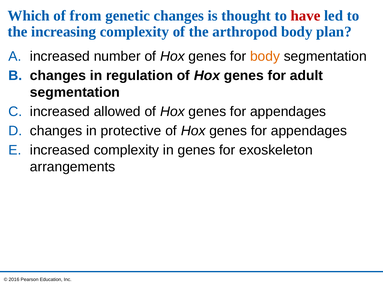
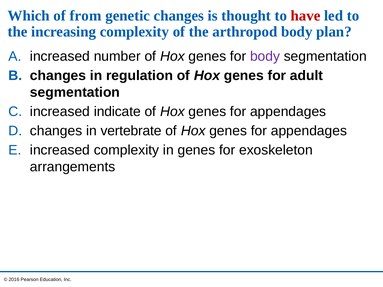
body colour: orange -> purple (265, 56)
allowed: allowed -> indicate (117, 112)
protective: protective -> vertebrate (131, 131)
